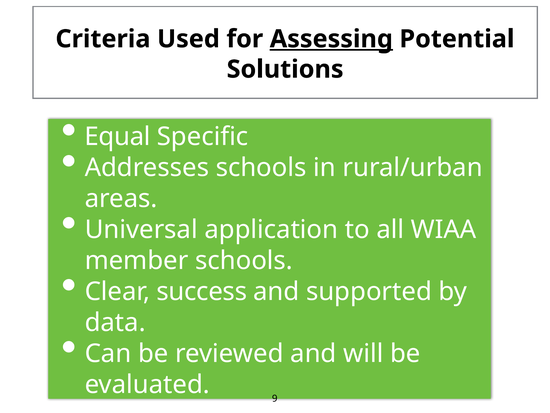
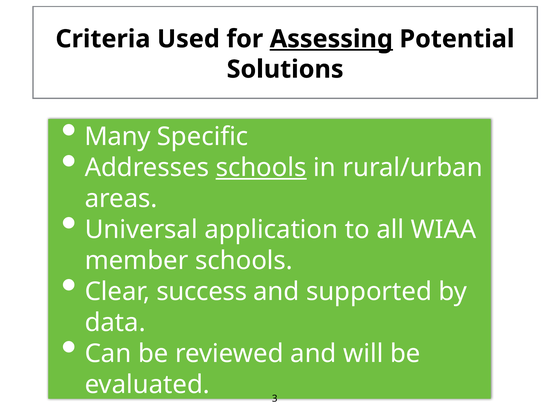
Equal: Equal -> Many (118, 137)
schools underline: none -> present (261, 168)
9: 9 -> 3 (275, 398)
